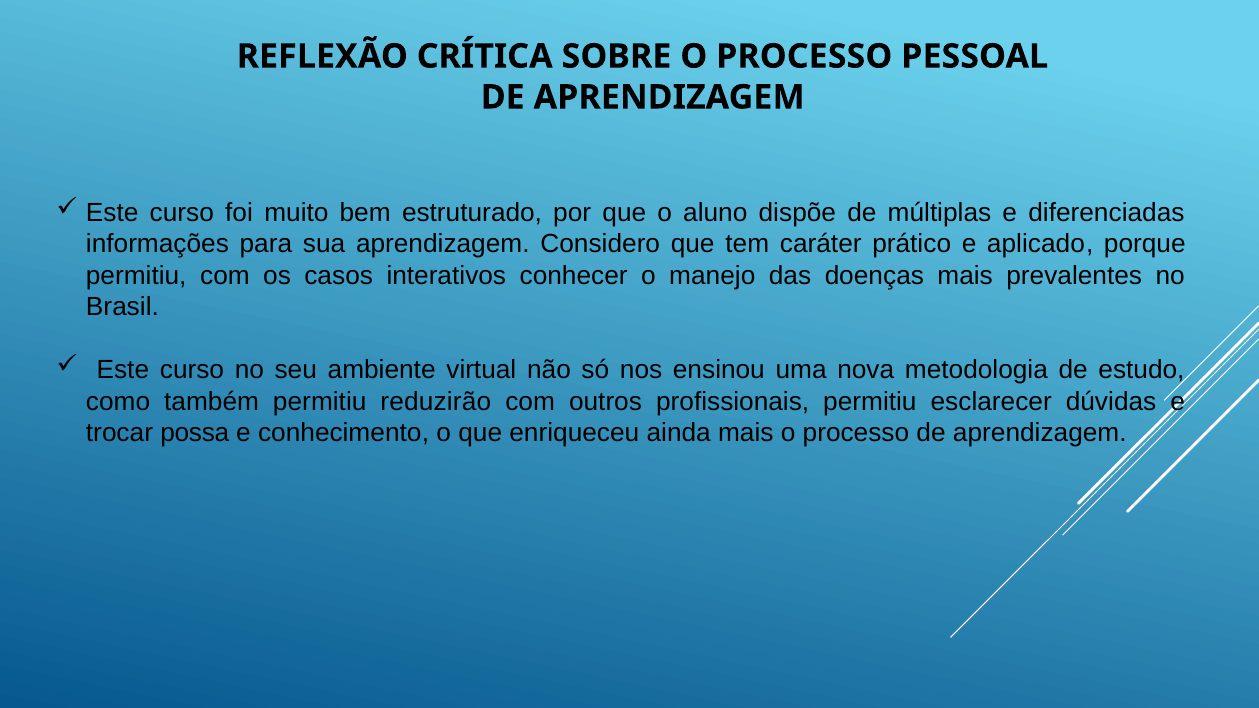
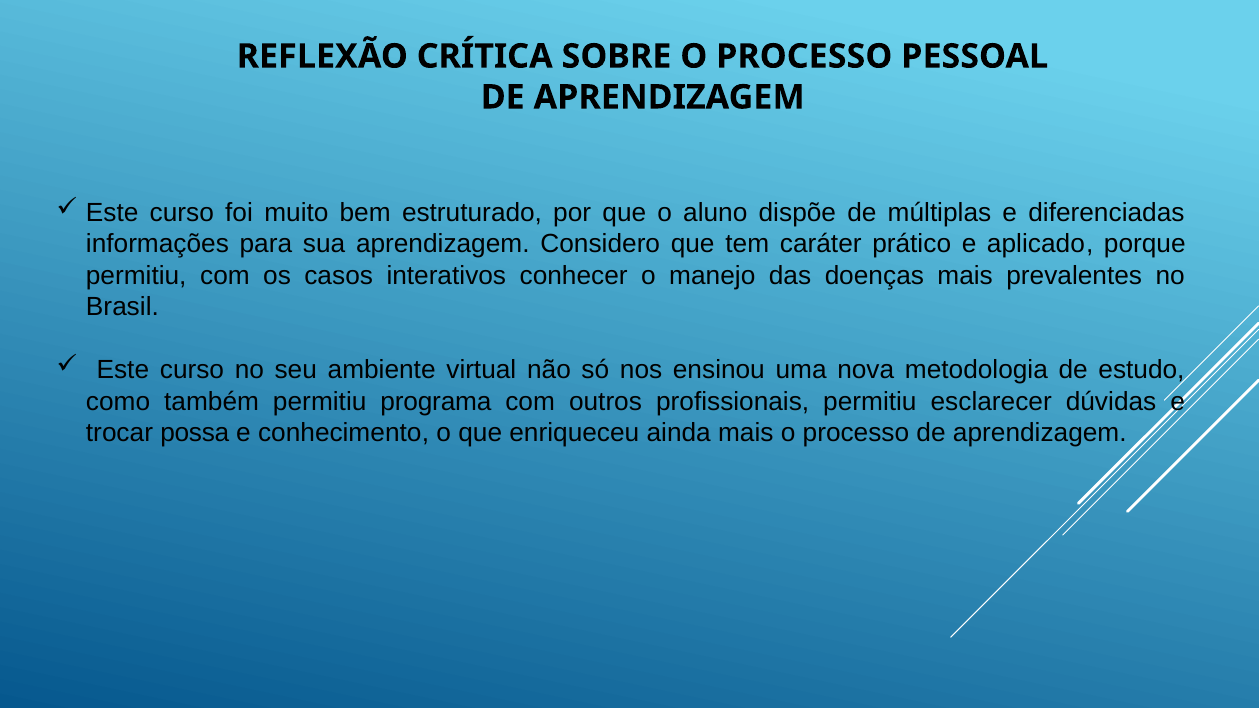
reduzirão: reduzirão -> programa (436, 402)
